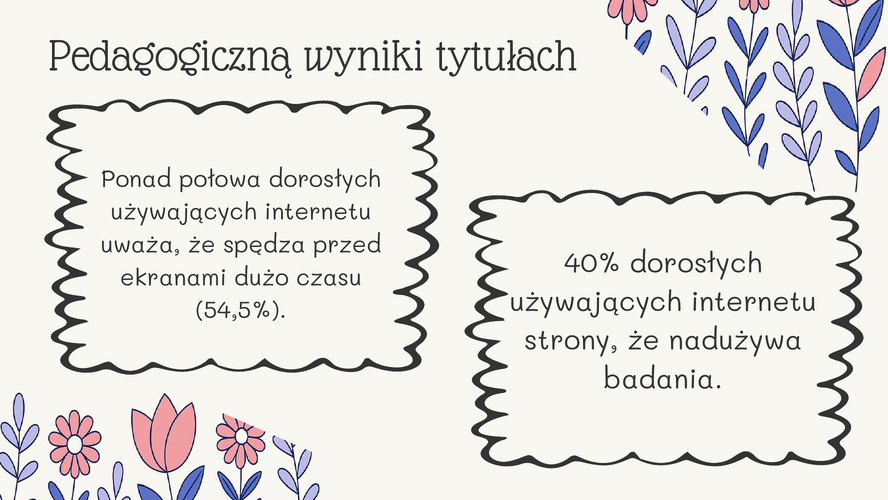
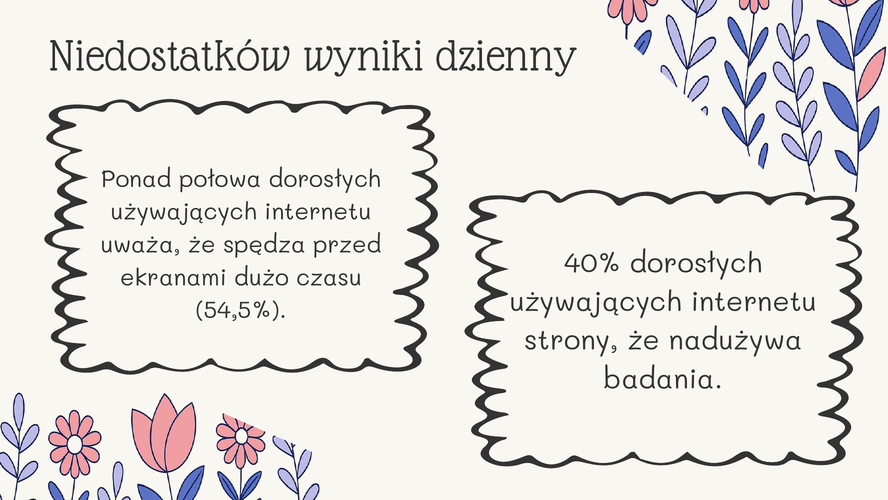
Pedagogiczną: Pedagogiczną -> Niedostatków (170, 55)
tytułach: tytułach -> dzienny (507, 55)
